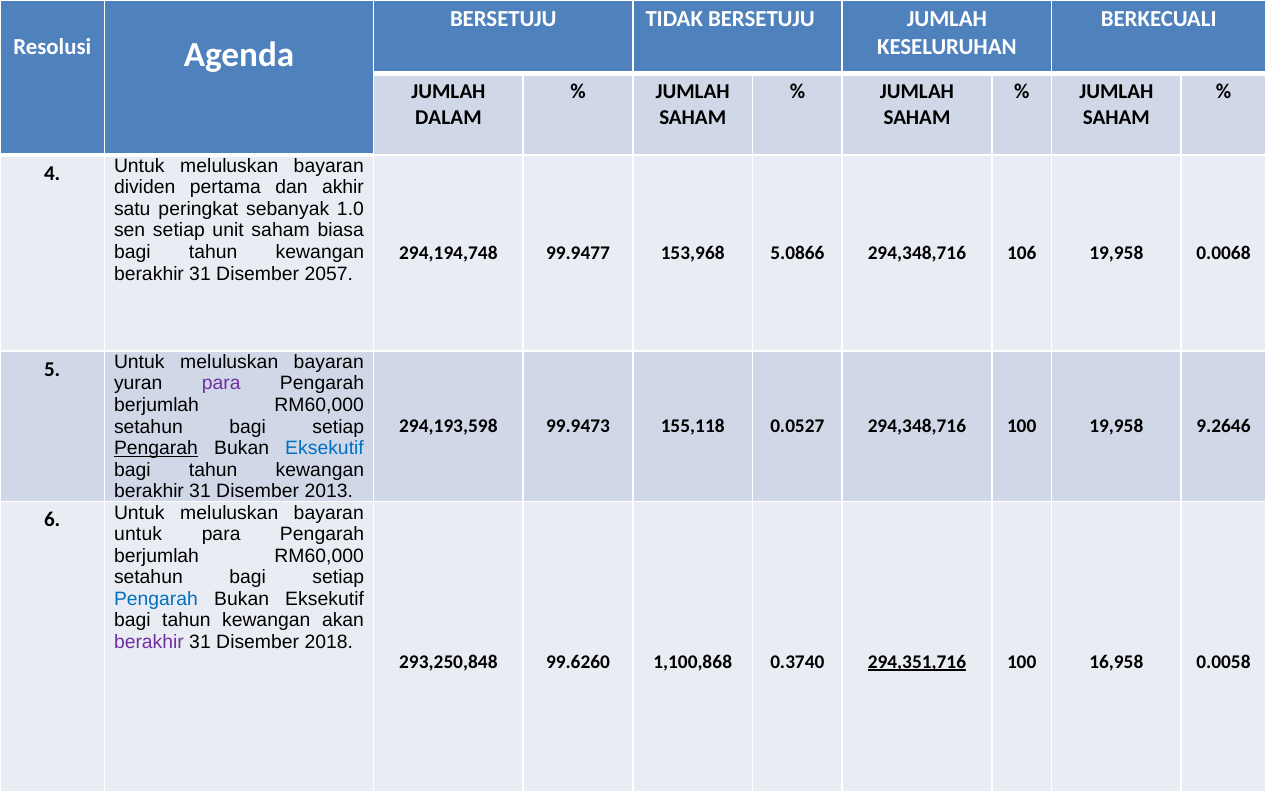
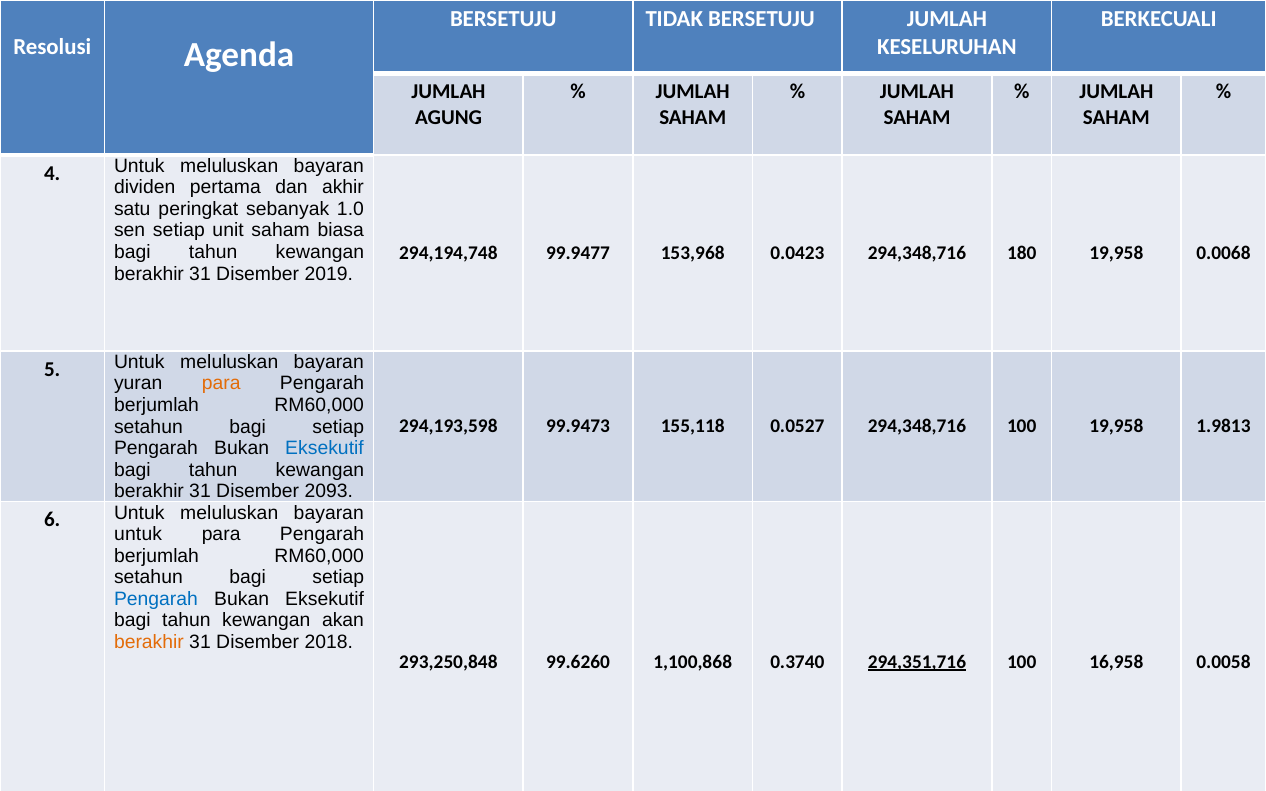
DALAM: DALAM -> AGUNG (449, 118)
5.0866: 5.0866 -> 0.0423 (797, 253)
106: 106 -> 180 (1022, 253)
2057: 2057 -> 2019 (329, 274)
para colour: purple -> orange (221, 384)
9.2646: 9.2646 -> 1.9813 (1223, 427)
Pengarah underline: present -> none (156, 448)
2013: 2013 -> 2093 (329, 491)
berakhir colour: purple -> orange (149, 642)
